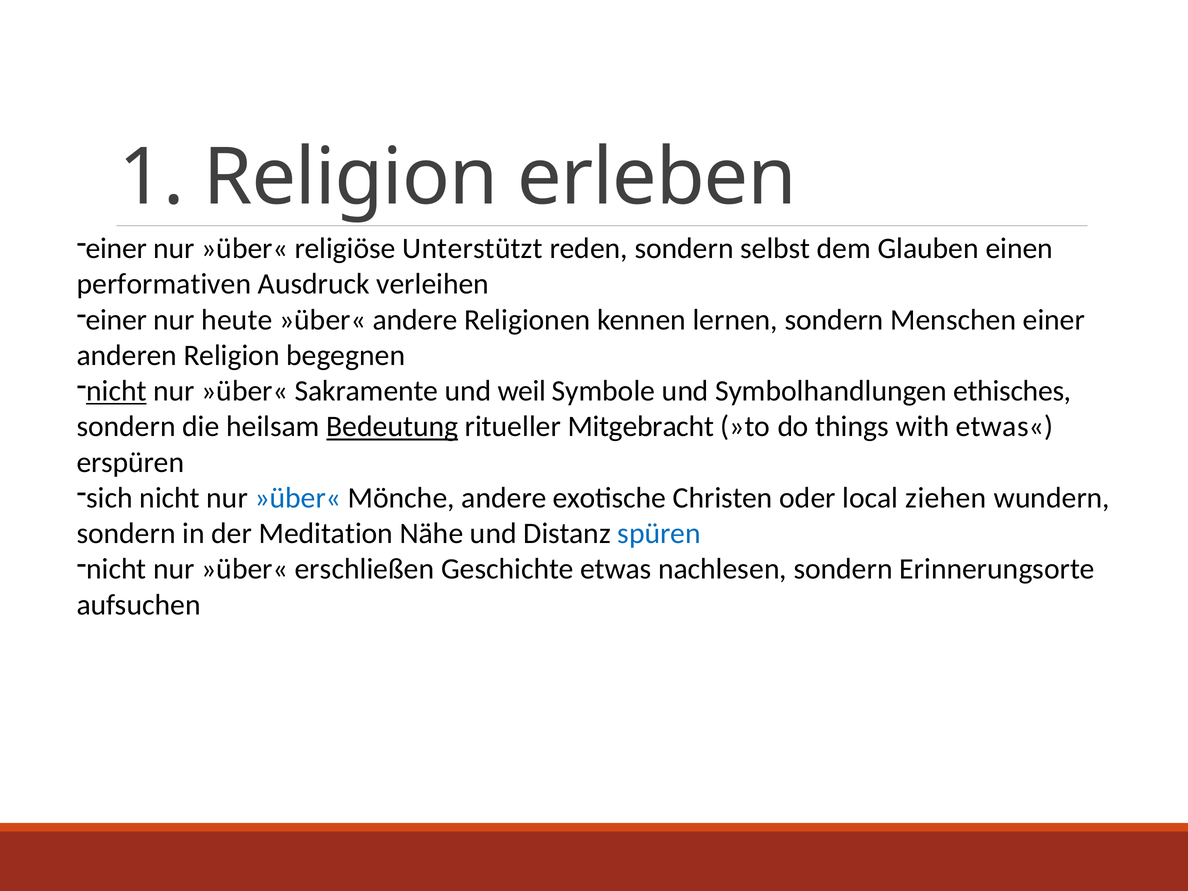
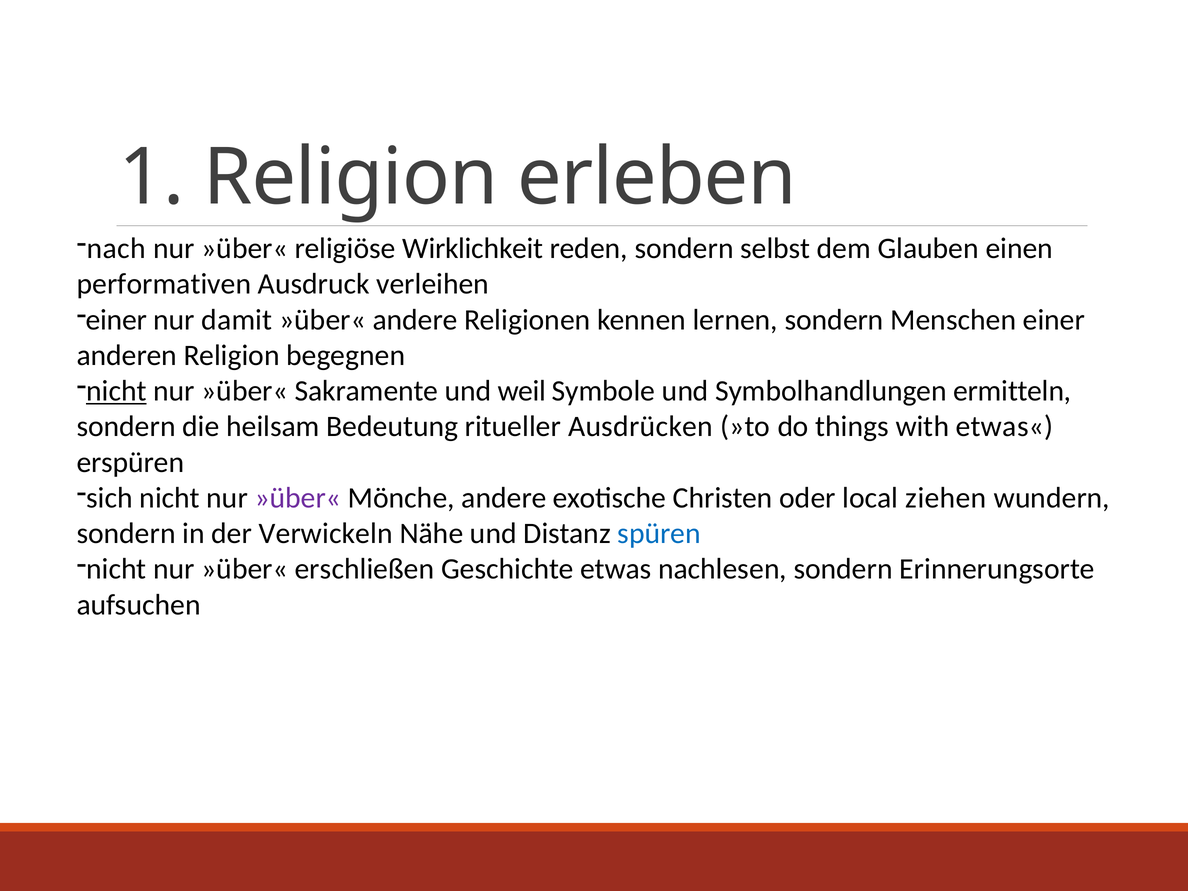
einer: einer -> nach (116, 248)
Unterstützt: Unterstützt -> Wirklichkeit (473, 248)
heute: heute -> damit (237, 320)
ethisches: ethisches -> ermitteln (1012, 391)
Bedeutung underline: present -> none (392, 427)
Mitgebracht: Mitgebracht -> Ausdrücken (641, 427)
»über« colour: blue -> purple (298, 498)
Meditation: Meditation -> Verwickeln (326, 534)
